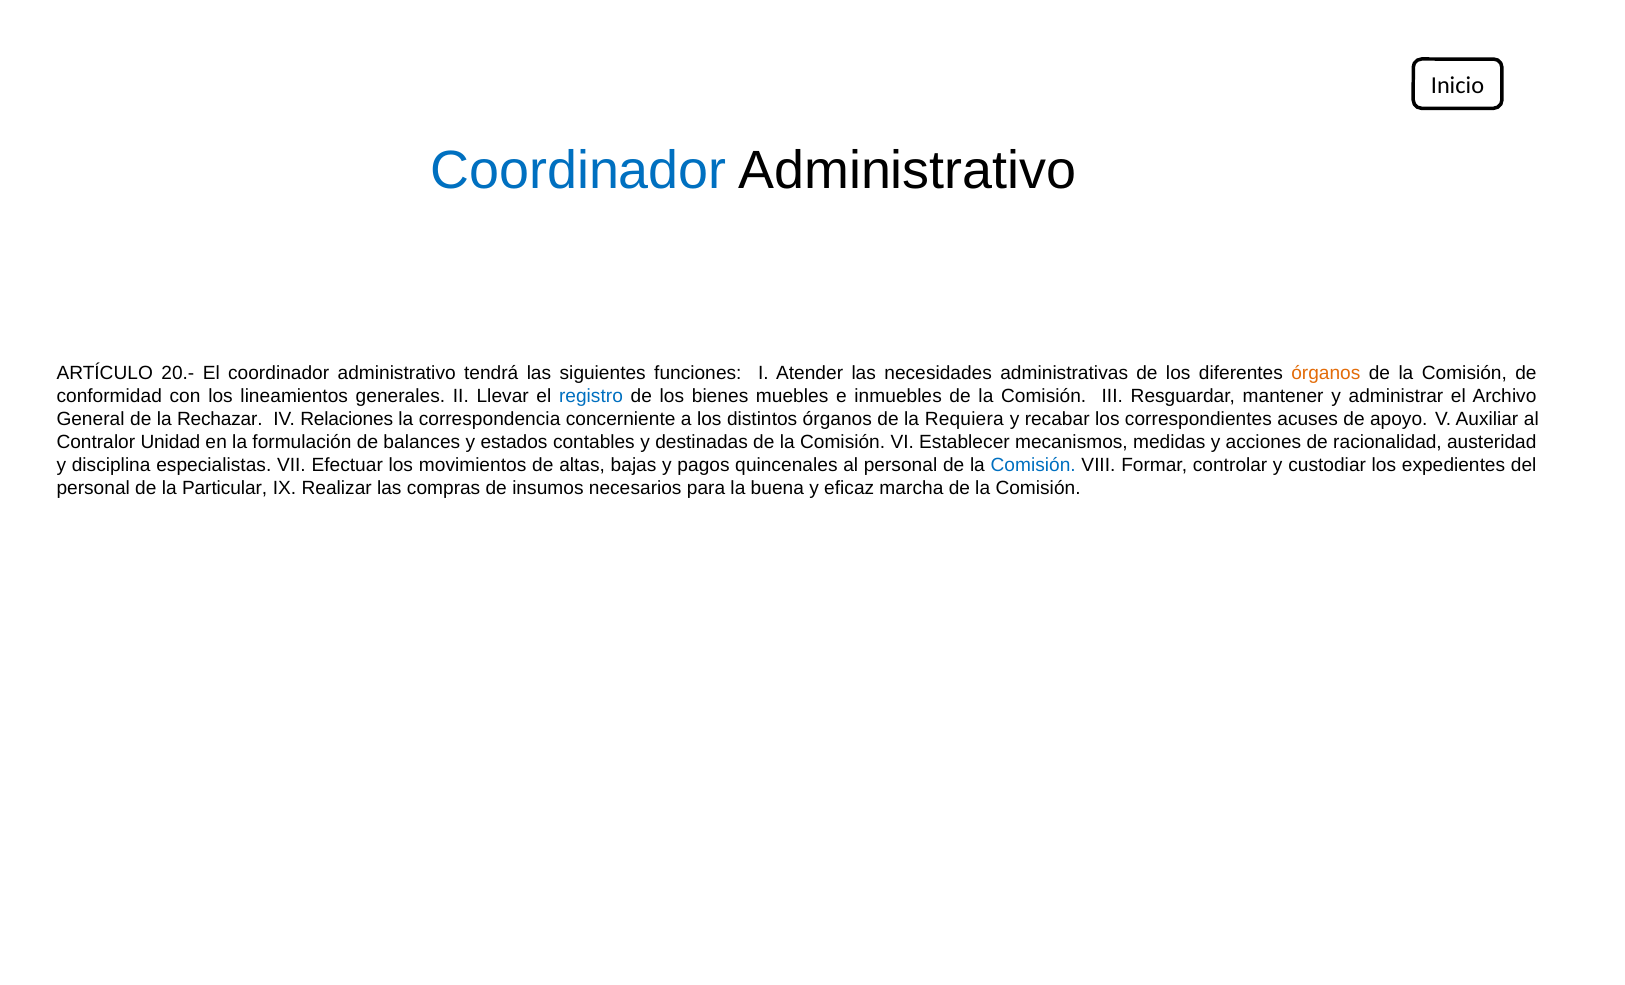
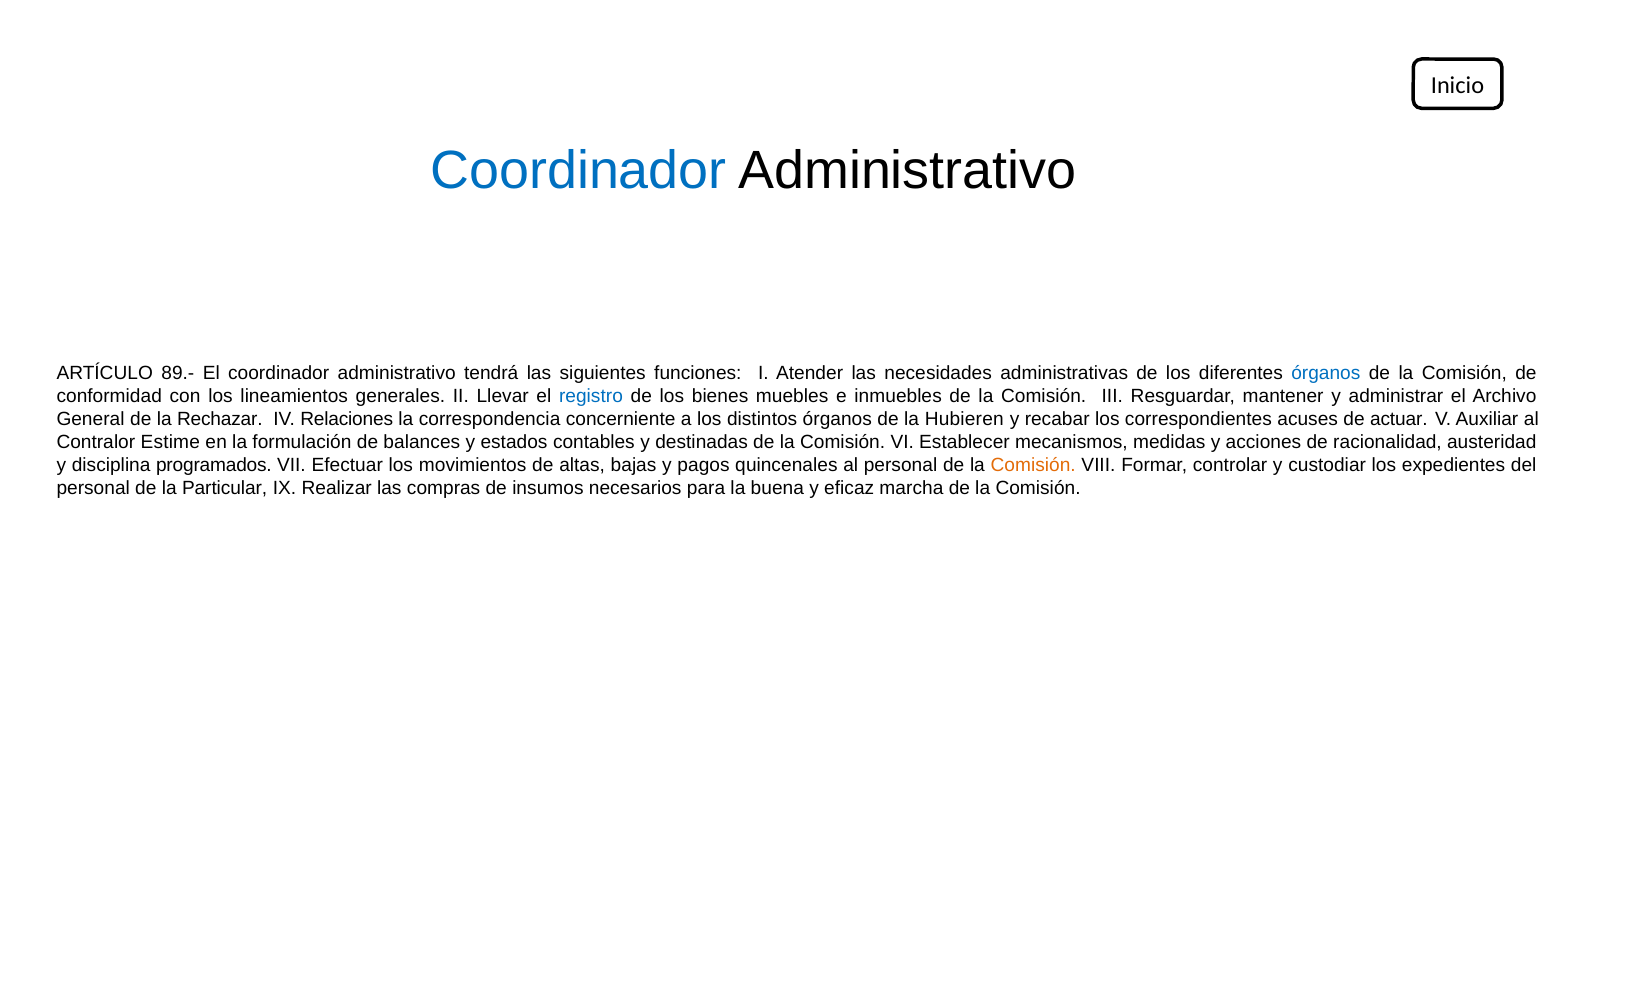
20.-: 20.- -> 89.- (178, 373)
órganos colour: orange -> blue (1326, 373)
Requiera: Requiera -> Hubieren (964, 419)
apoyo: apoyo -> actuar (1399, 419)
Unidad: Unidad -> Estime (170, 442)
especialistas: especialistas -> programados (214, 465)
Comisión colour: blue -> orange (1033, 465)
